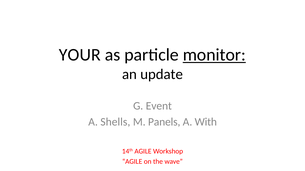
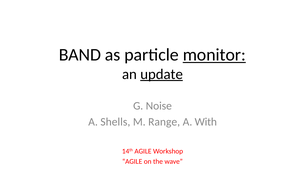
YOUR: YOUR -> BAND (80, 55)
update underline: none -> present (162, 74)
Event: Event -> Noise (159, 106)
Panels: Panels -> Range (164, 122)
